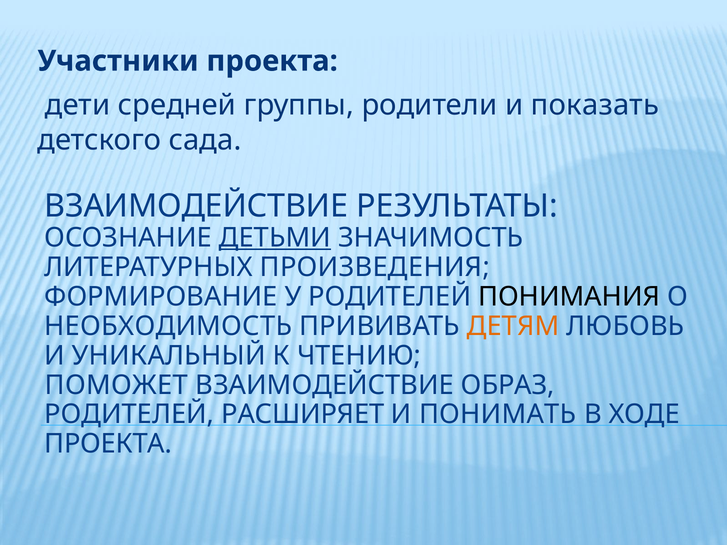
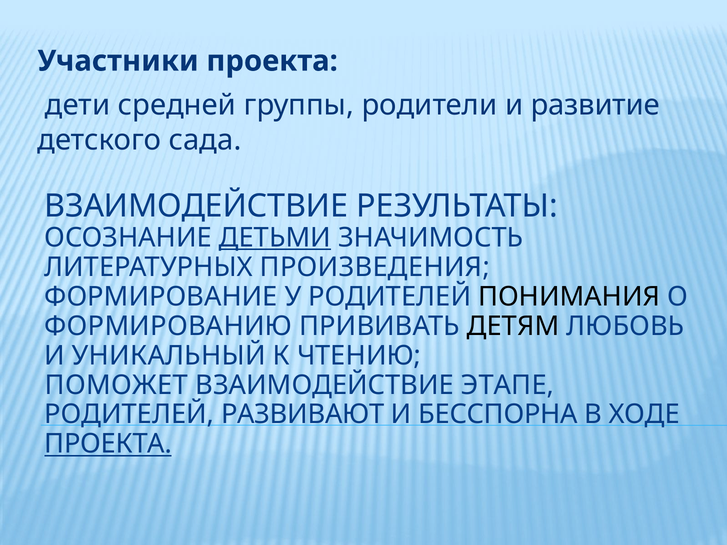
показать: показать -> развитие (595, 105)
НЕОБХОДИМОСТЬ: НЕОБХОДИМОСТЬ -> ФОРМИРОВАНИЮ (168, 326)
ДЕТЯМ colour: orange -> black (513, 326)
ОБРАЗ: ОБРАЗ -> ЭТАПЕ (508, 385)
РАСШИРЯЕТ: РАСШИРЯЕТ -> РАЗВИВАЮТ (303, 415)
ПОНИМАТЬ: ПОНИМАТЬ -> БЕССПОРНА (498, 415)
ПРОЕКТА underline: none -> present (108, 444)
